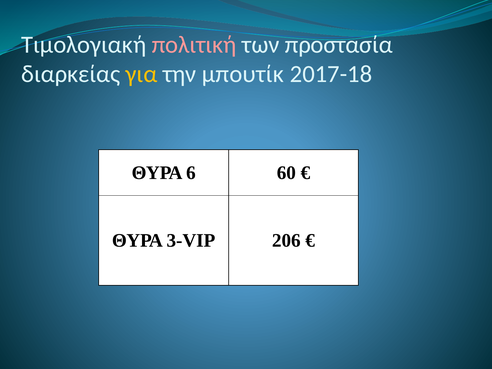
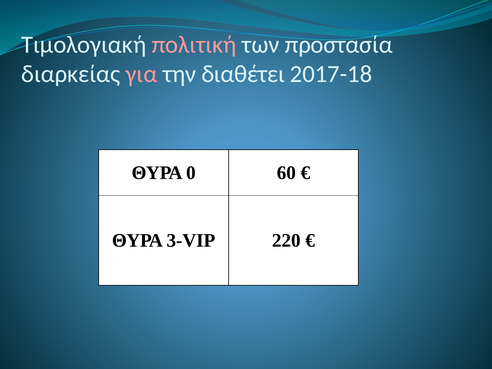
για colour: yellow -> pink (141, 74)
μπουτίκ: μπουτίκ -> διαθέτει (243, 74)
6: 6 -> 0 (191, 173)
206: 206 -> 220 (286, 241)
